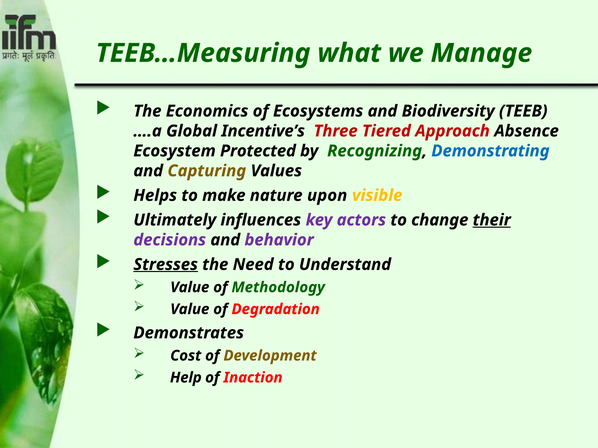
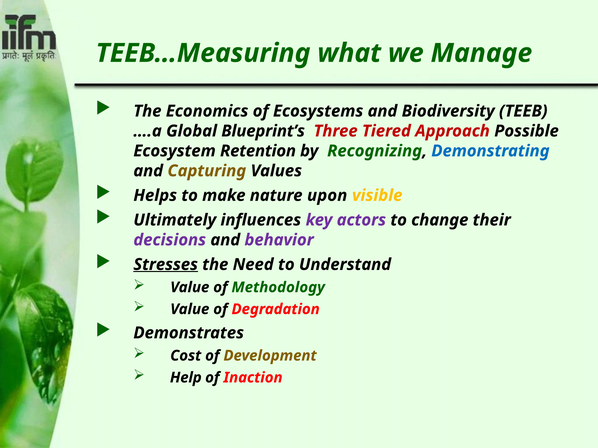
Incentive’s: Incentive’s -> Blueprint’s (263, 131)
Absence: Absence -> Possible (527, 131)
Protected: Protected -> Retention (258, 151)
their underline: present -> none (492, 220)
